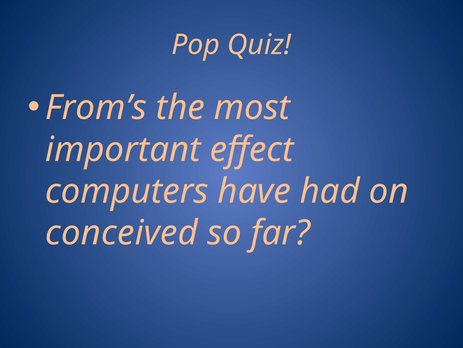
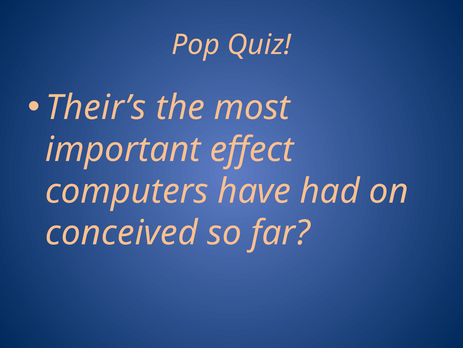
From’s: From’s -> Their’s (96, 108)
